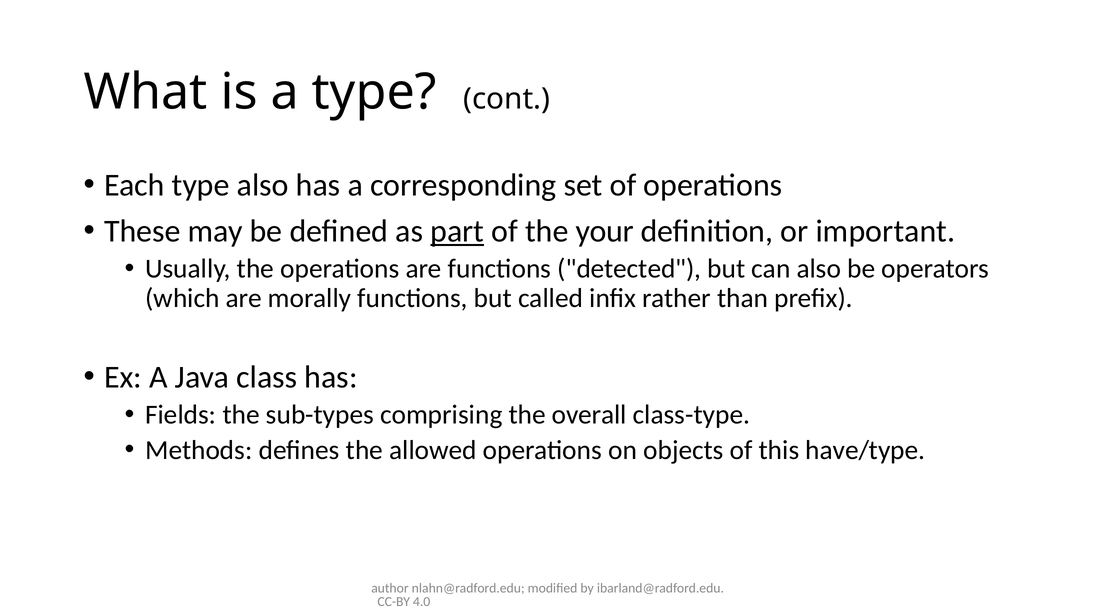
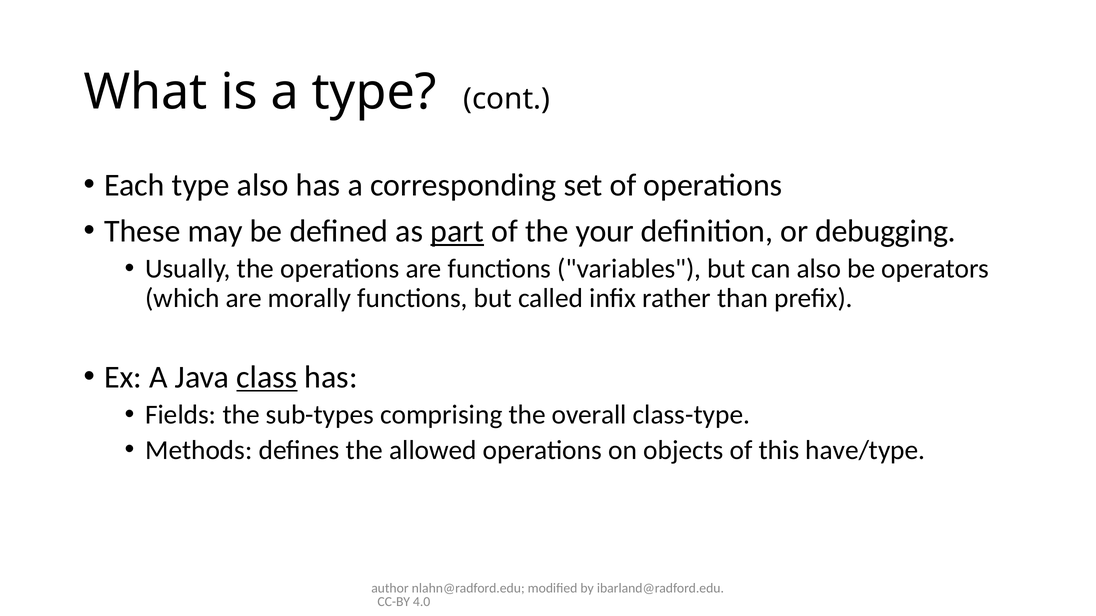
important: important -> debugging (886, 231)
detected: detected -> variables (629, 269)
class underline: none -> present (267, 377)
